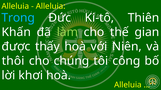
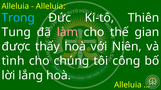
Khấn: Khấn -> Tung (16, 32)
làm colour: light green -> pink (67, 32)
thôi: thôi -> tình (13, 61)
khơi: khơi -> lắng (31, 76)
